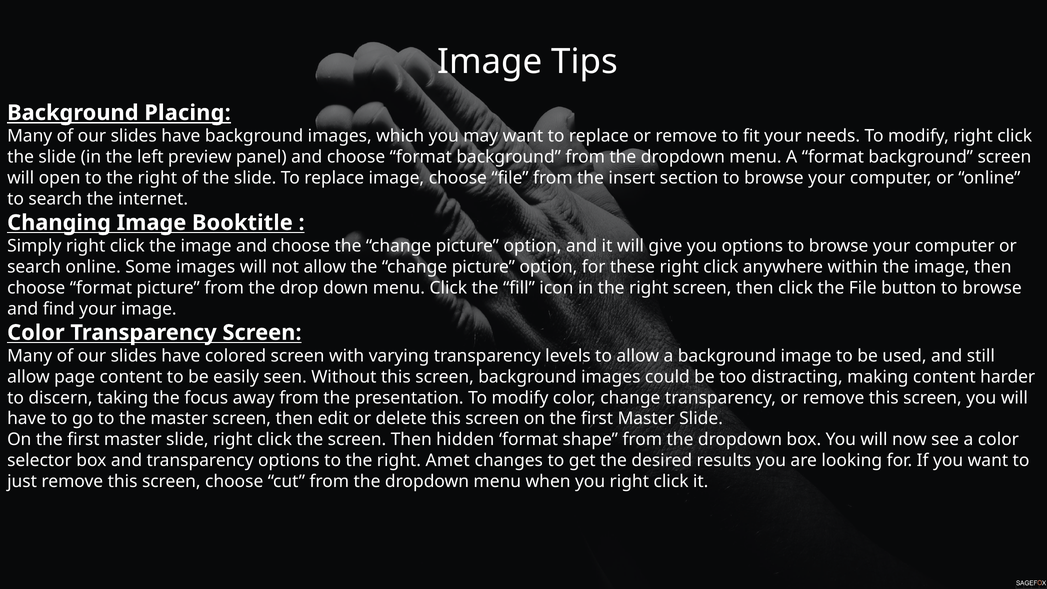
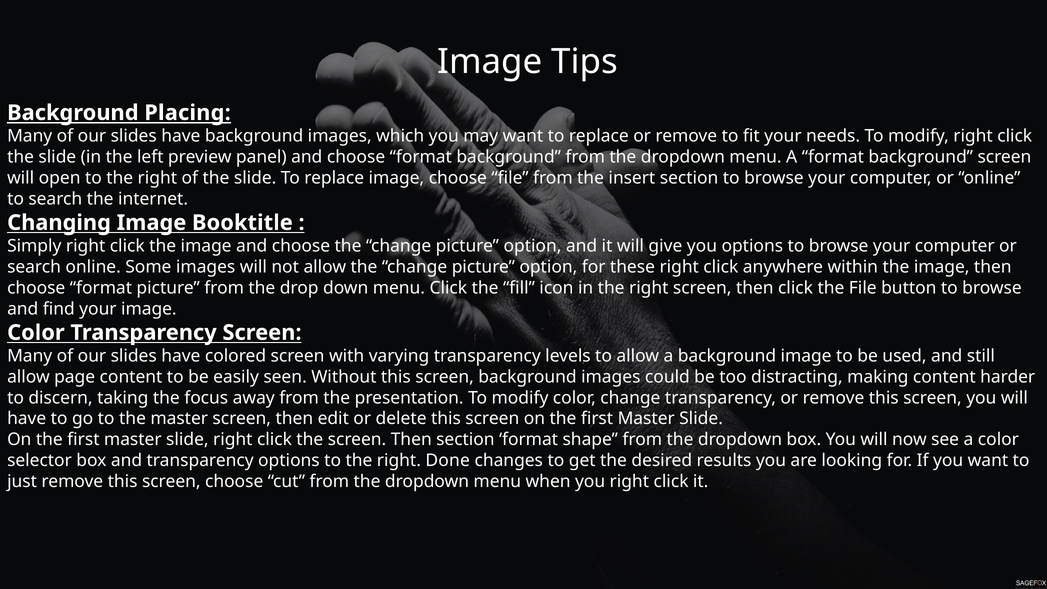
Then hidden: hidden -> section (465, 440)
Amet: Amet -> Done (448, 461)
